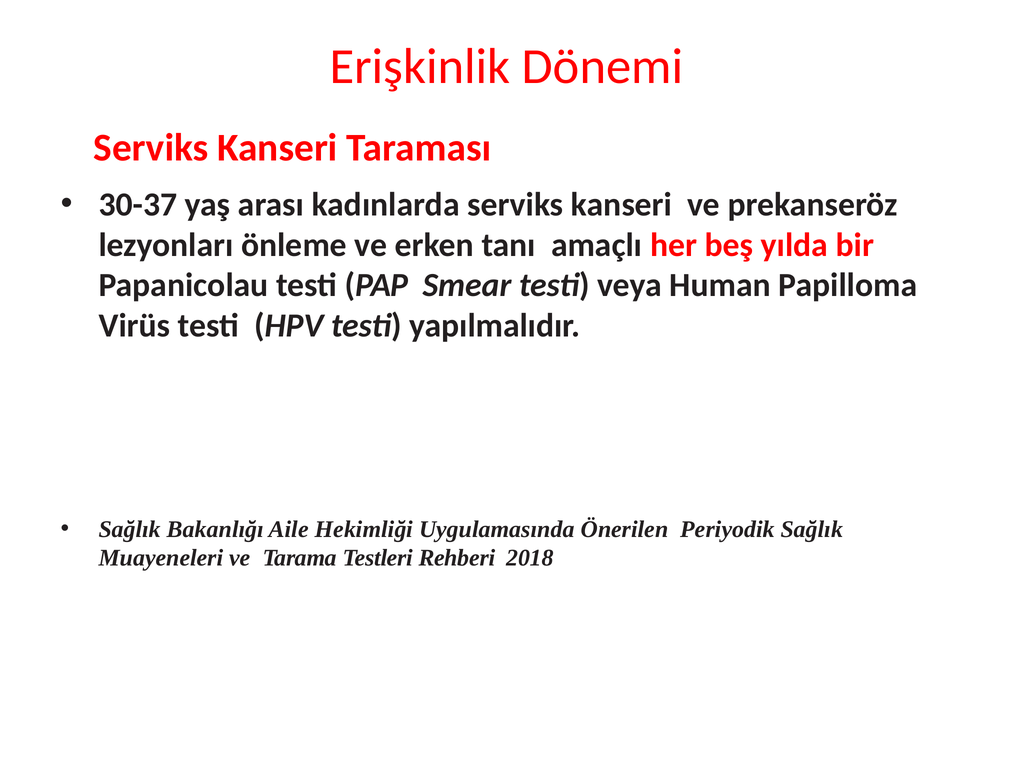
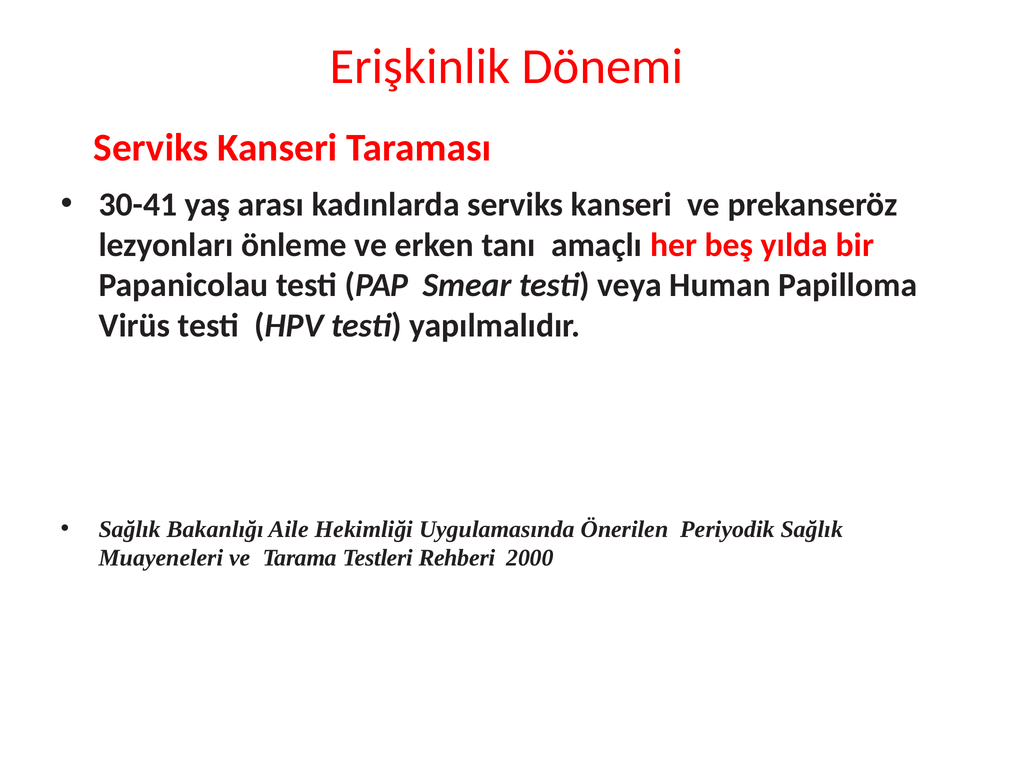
30-37: 30-37 -> 30-41 (138, 205)
2018: 2018 -> 2000 (530, 558)
